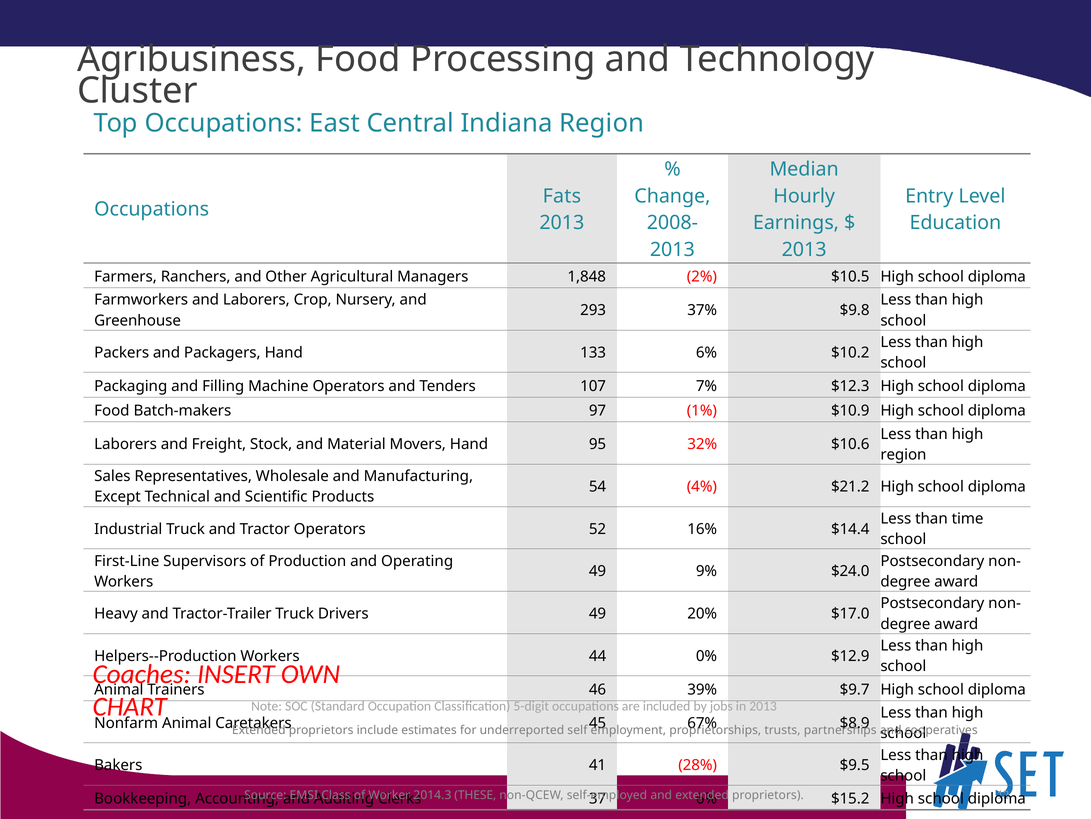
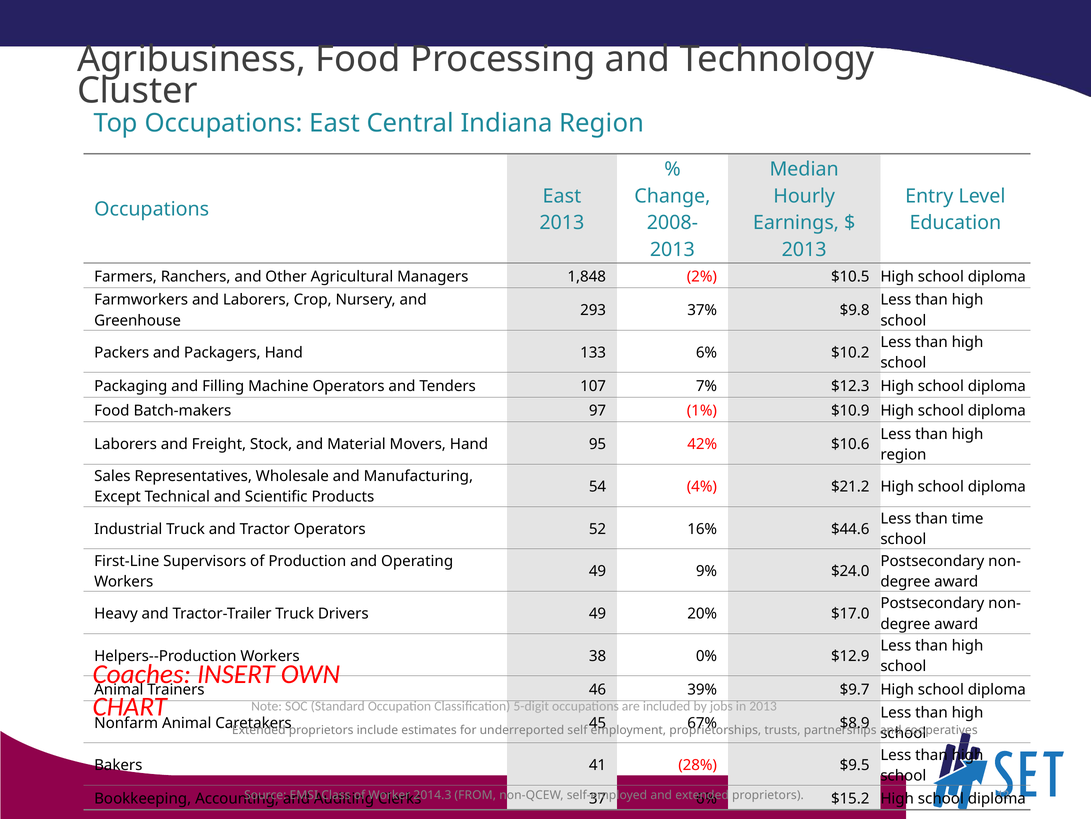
Fats: Fats -> East (562, 196)
32%: 32% -> 42% (702, 444)
$14.4: $14.4 -> $44.6 (850, 529)
44: 44 -> 38 (598, 655)
THESE: THESE -> FROM (475, 794)
